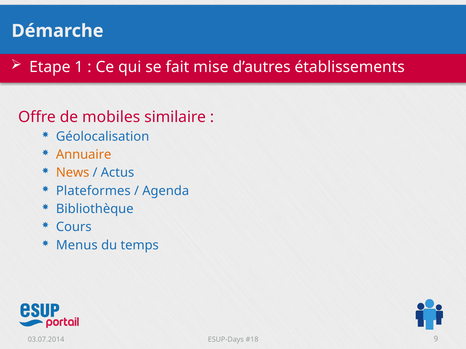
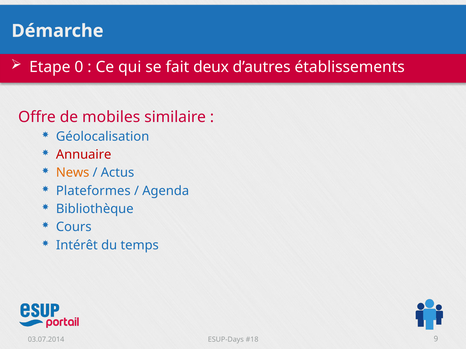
1: 1 -> 0 (79, 67)
mise: mise -> deux (211, 67)
Annuaire colour: orange -> red (84, 155)
Menus: Menus -> Intérêt (77, 246)
